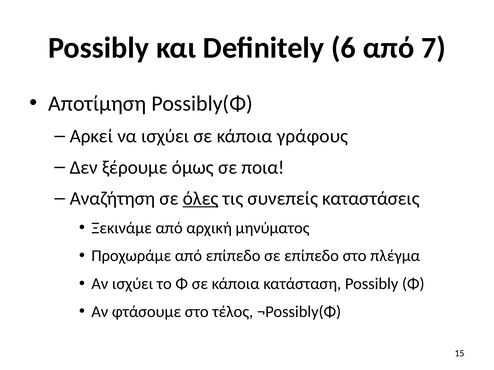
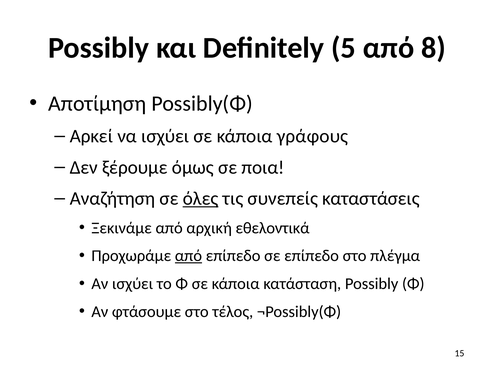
6: 6 -> 5 (344, 48)
7: 7 -> 8 (433, 48)
μηνύματος: μηνύματος -> εθελοντικά (273, 228)
από underline: none -> present (188, 256)
